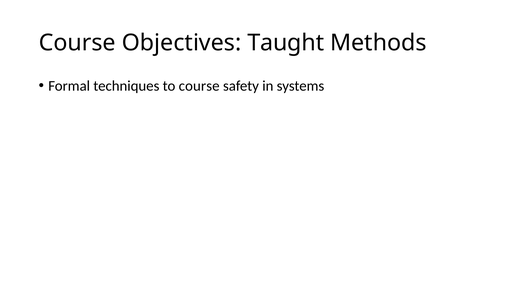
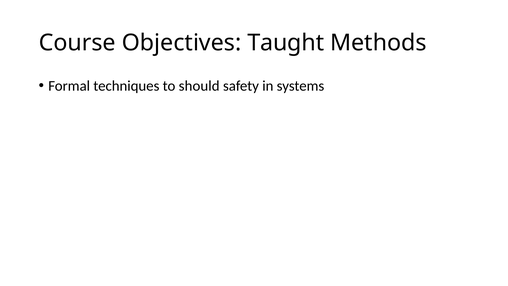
to course: course -> should (199, 86)
